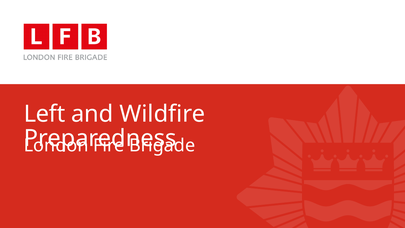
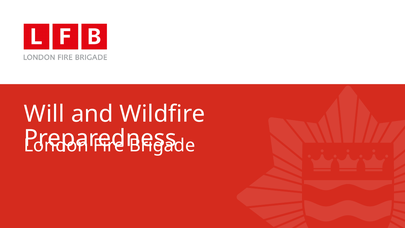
Left: Left -> Will (44, 114)
